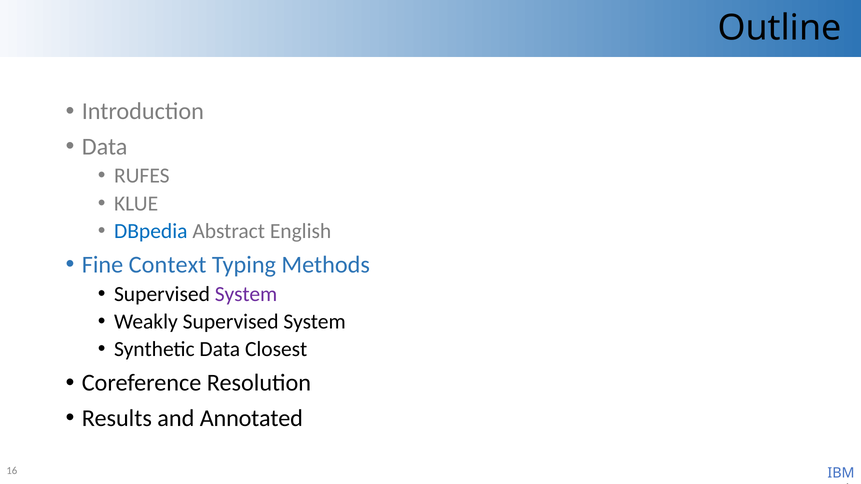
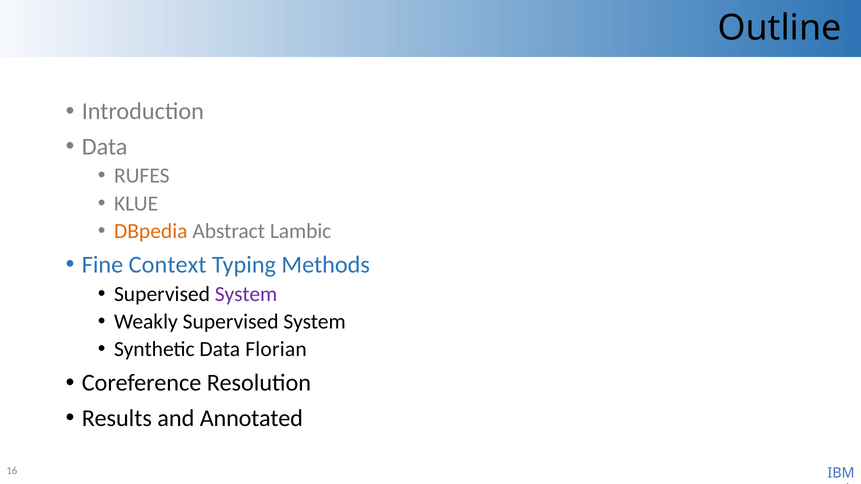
DBpedia colour: blue -> orange (151, 231)
English: English -> Lambic (301, 231)
Closest: Closest -> Florian (276, 350)
